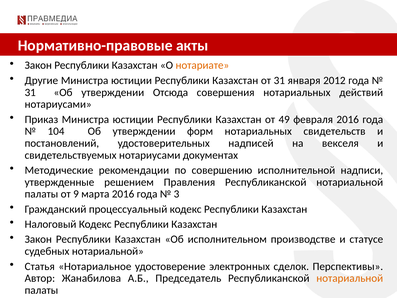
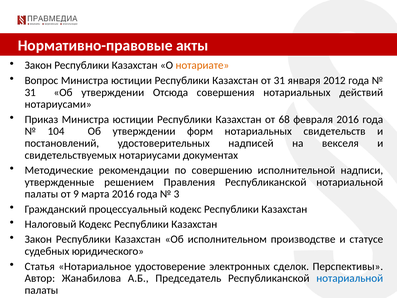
Другие: Другие -> Вопрос (41, 80)
49: 49 -> 68 (284, 119)
судебных нотариальной: нотариальной -> юридического (108, 251)
нотариальной colour: orange -> blue (350, 278)
